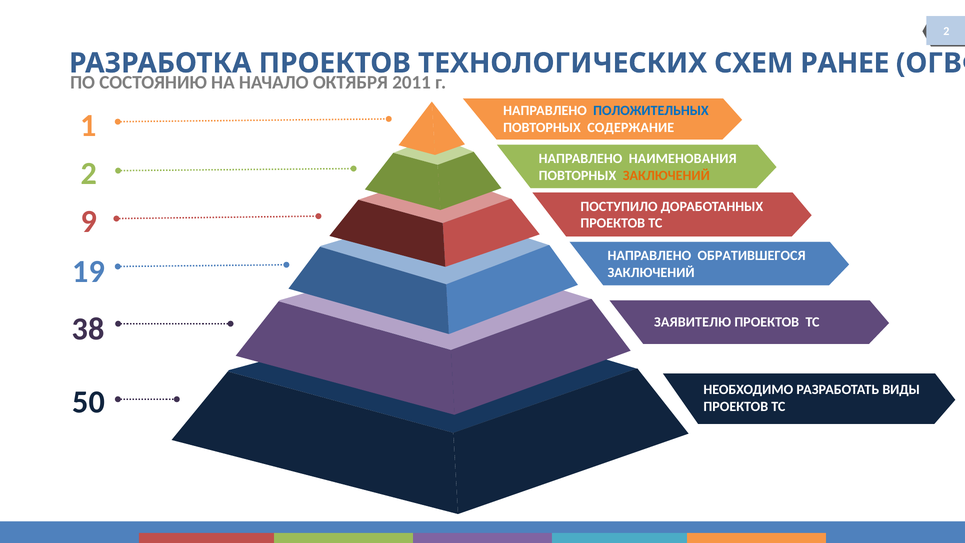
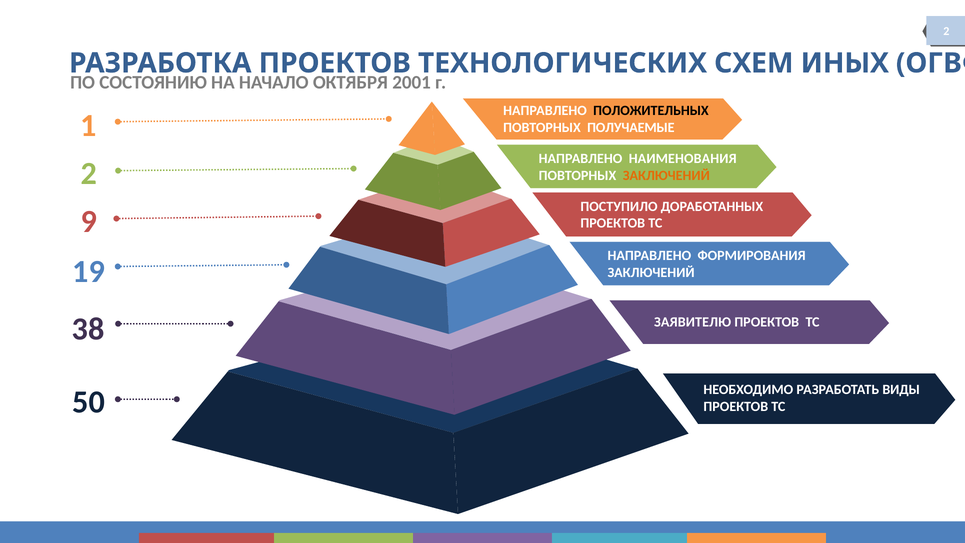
РАНЕЕ: РАНЕЕ -> ИНЫХ (845, 63)
2011: 2011 -> 2001 (412, 82)
ПОЛОЖИТЕЛЬНЫХ colour: blue -> black (651, 111)
СОДЕРЖАНИЕ: СОДЕРЖАНИЕ -> ПОЛУЧАЕМЫЕ (631, 127)
ОБРАТИВШЕГОСЯ: ОБРАТИВШЕГОСЯ -> ФОРМИРОВАНИЯ (752, 255)
